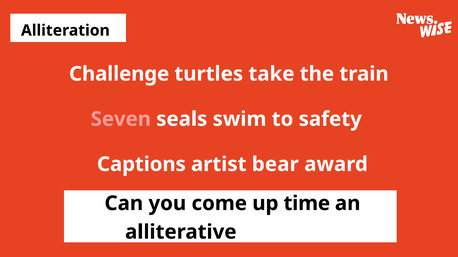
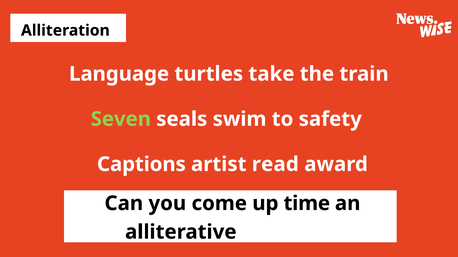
Challenge: Challenge -> Language (119, 74)
Seven colour: pink -> light green (121, 119)
bear: bear -> read (275, 165)
